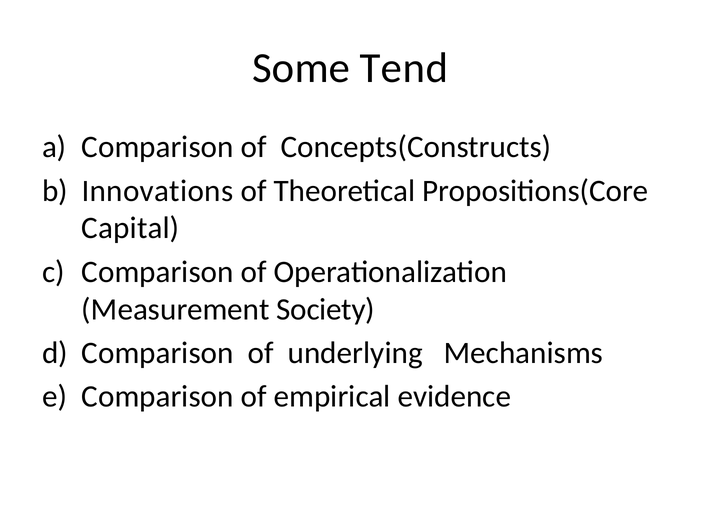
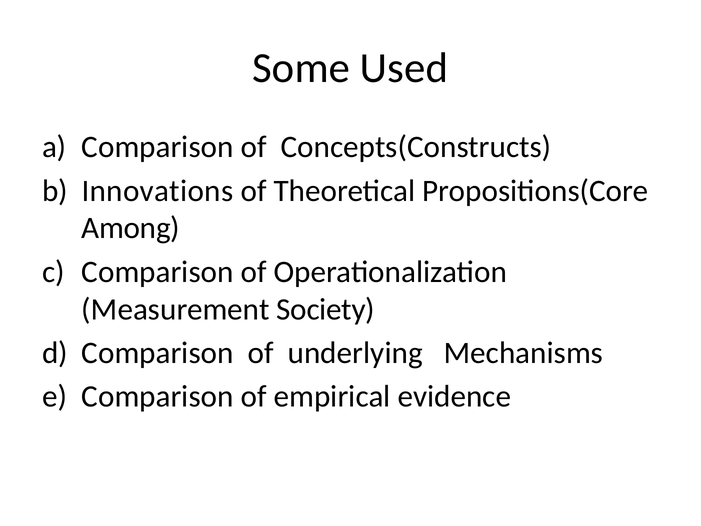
Tend: Tend -> Used (404, 68)
Capital: Capital -> Among (131, 228)
